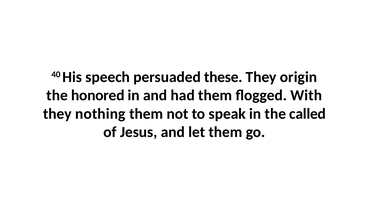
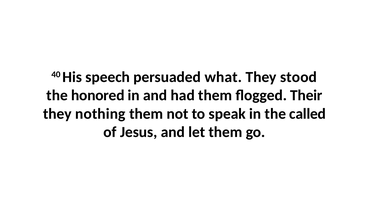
these: these -> what (223, 77)
origin: origin -> stood (298, 77)
With: With -> Their (306, 96)
